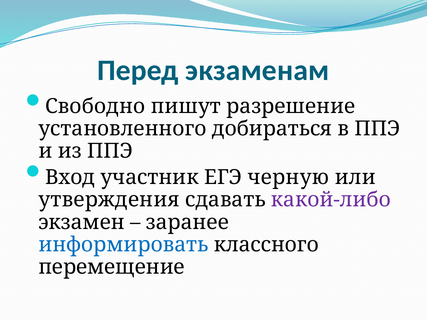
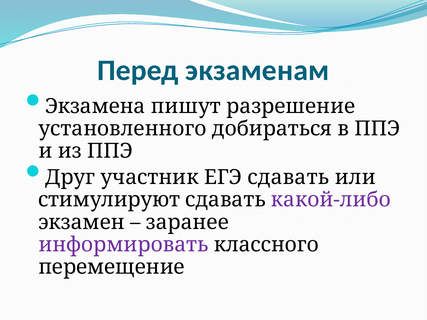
Свободно: Свободно -> Экзамена (95, 106)
Вход: Вход -> Друг (70, 177)
ЕГЭ черную: черную -> сдавать (288, 177)
утверждения: утверждения -> стимулируют (109, 200)
информировать colour: blue -> purple (123, 245)
